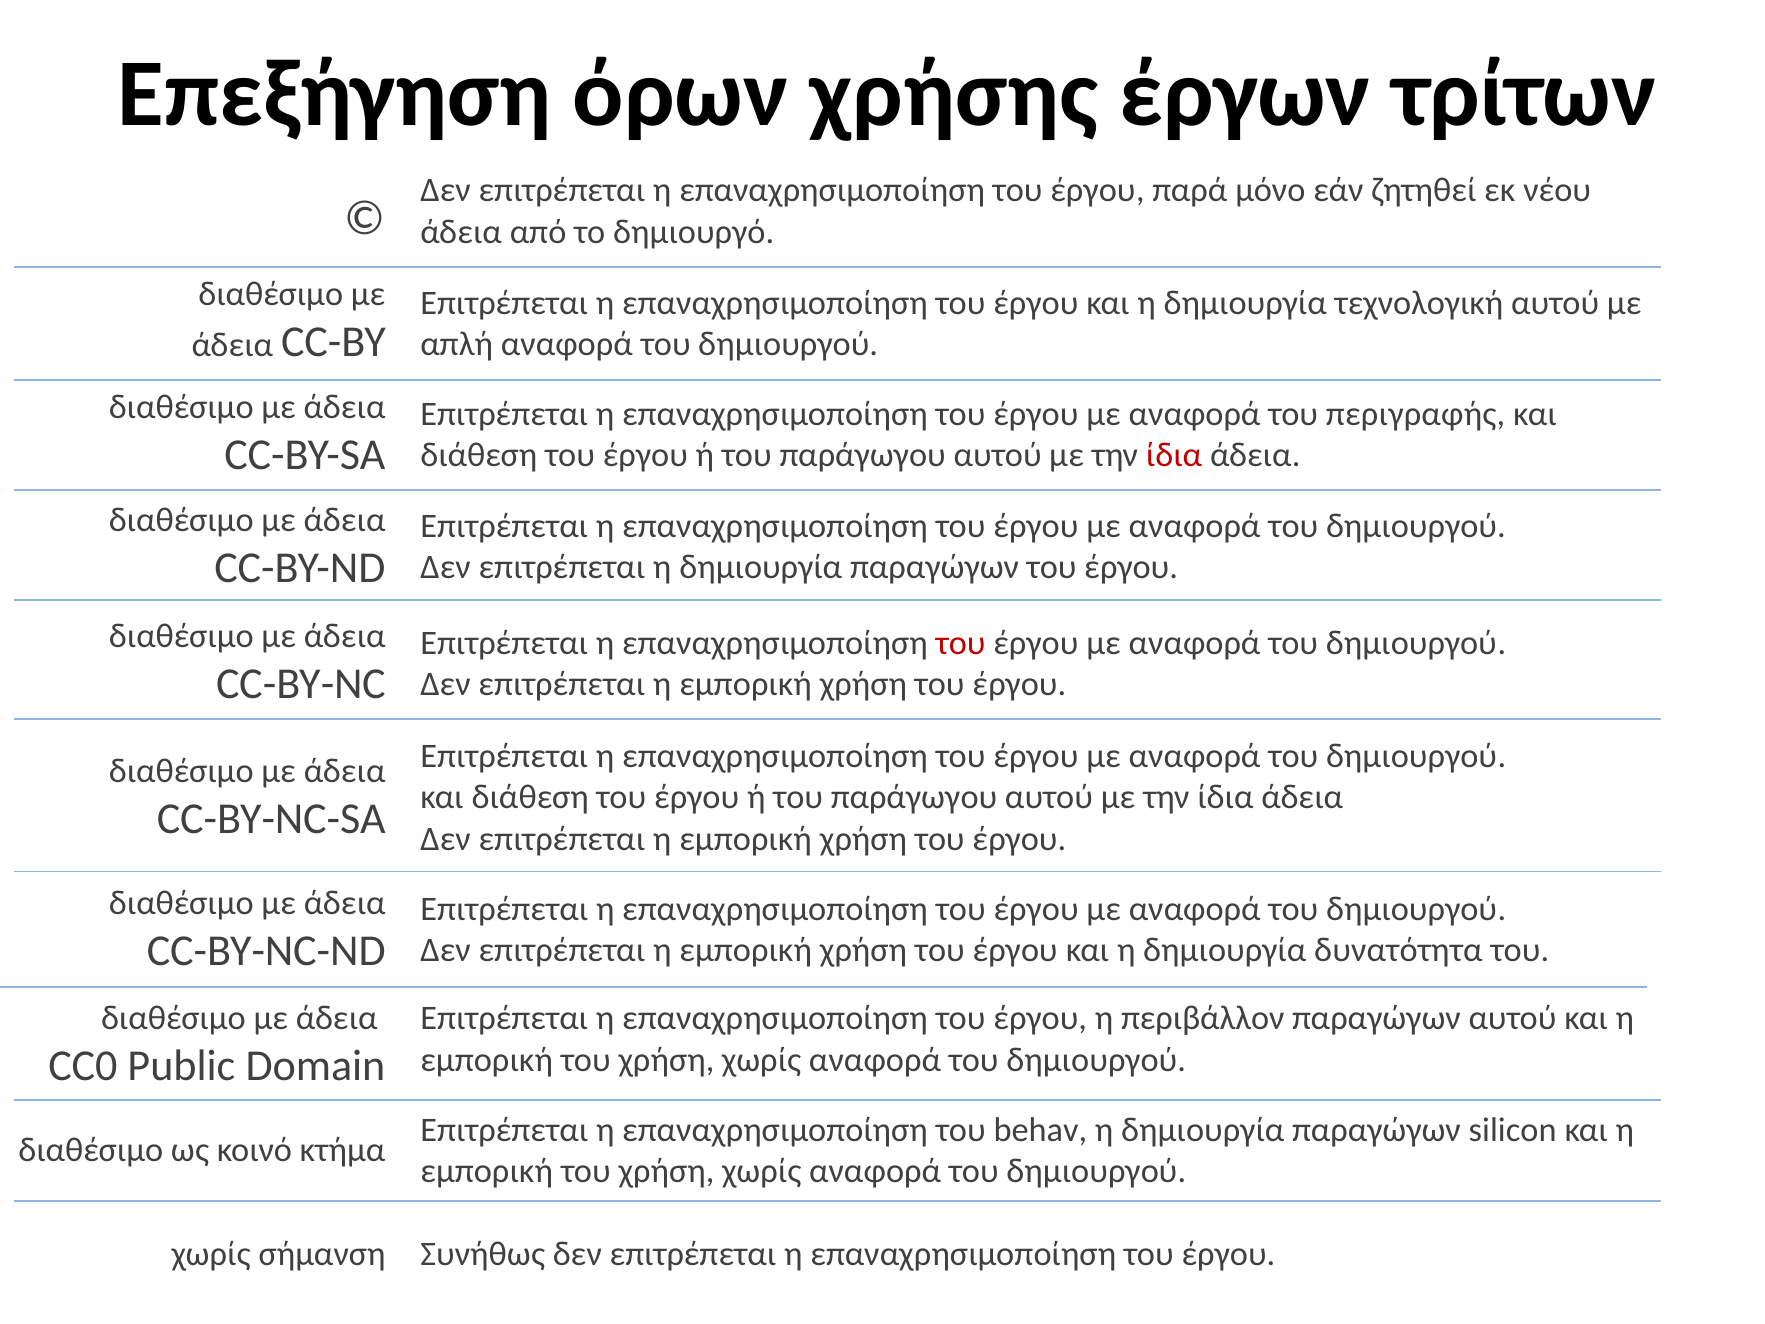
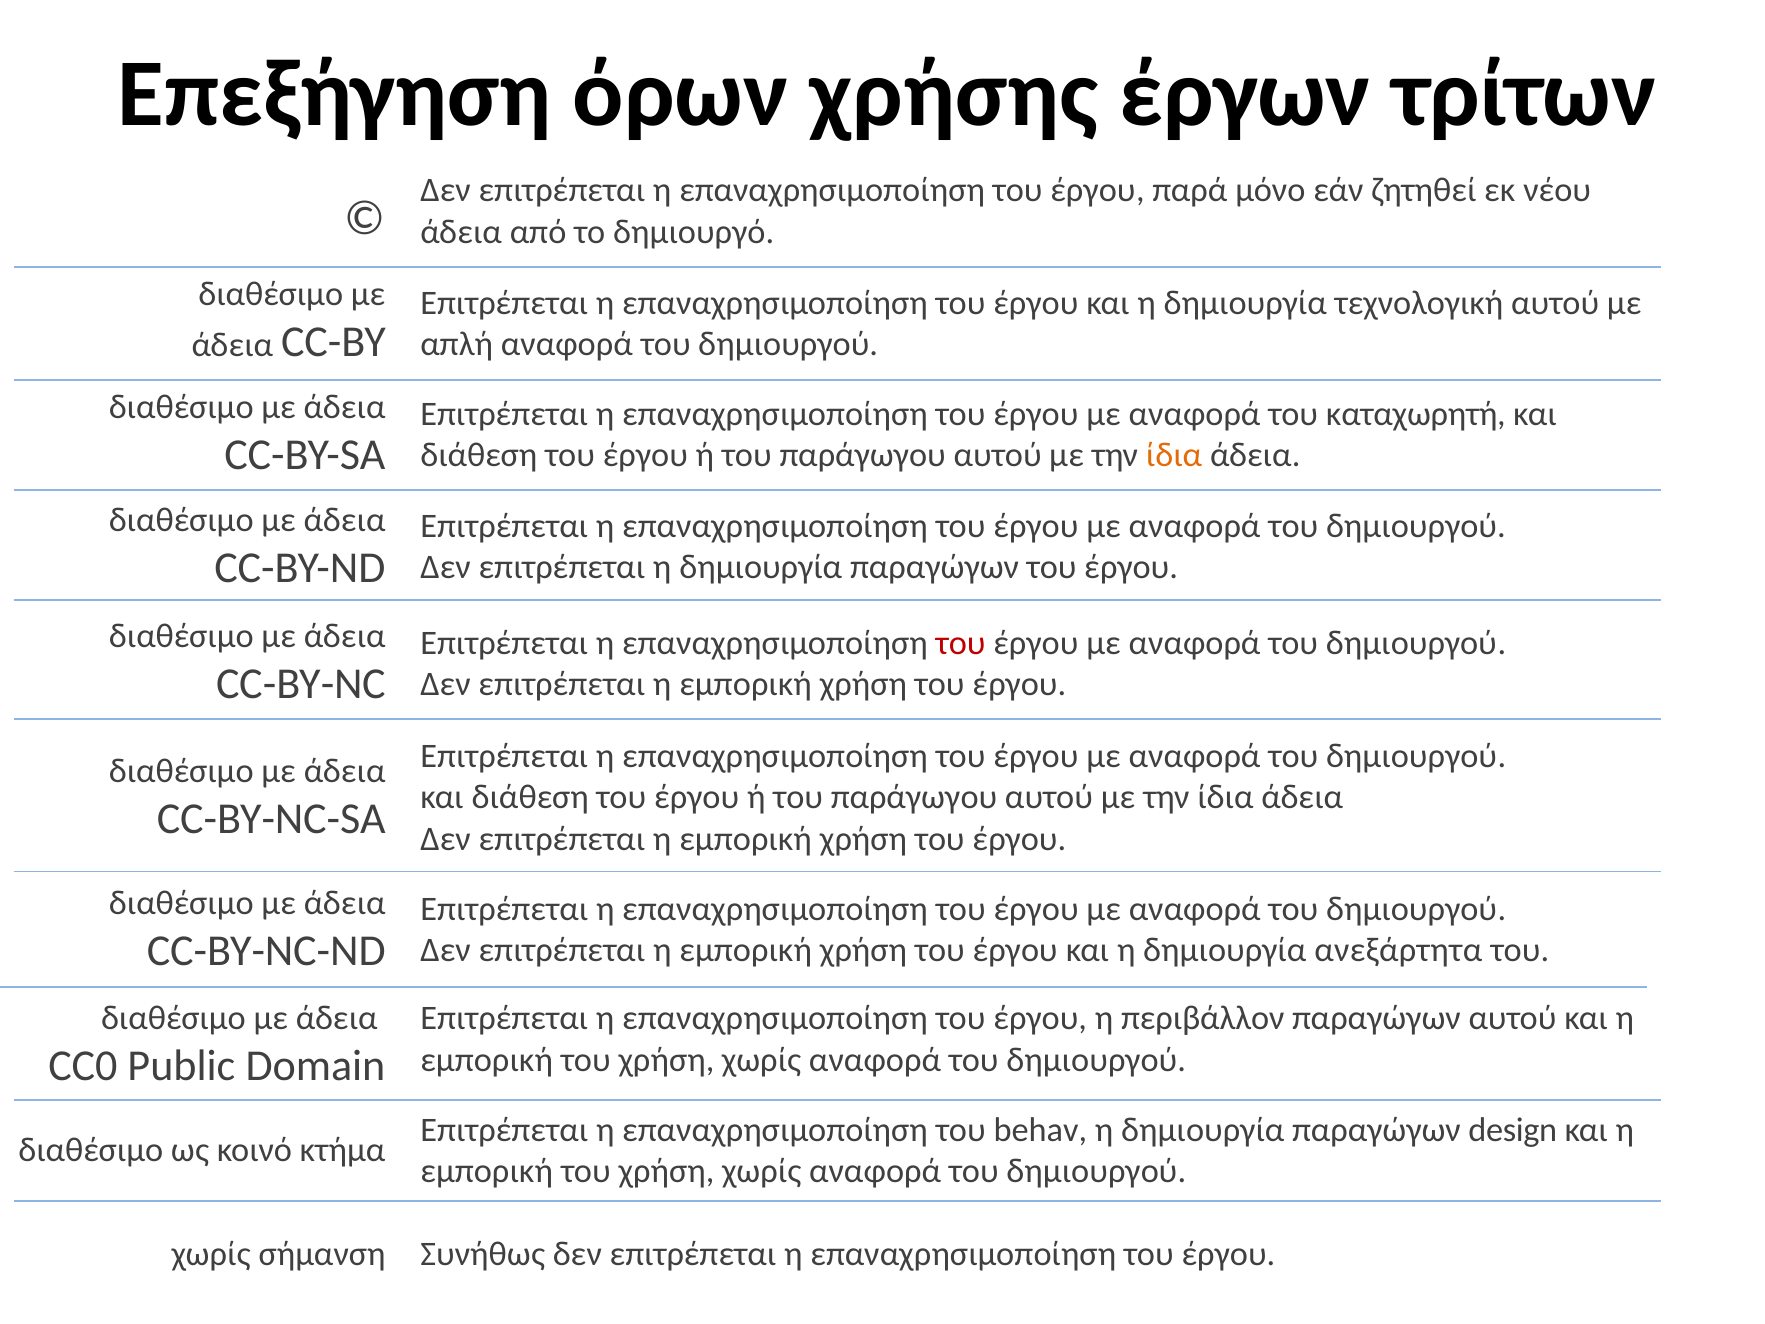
περιγραφής: περιγραφής -> καταχωρητή (1416, 414)
ίδια colour: red -> orange (1174, 455)
δυνατότητα: δυνατότητα -> ανεξάρτητα (1398, 950)
silicon: silicon -> design (1513, 1130)
